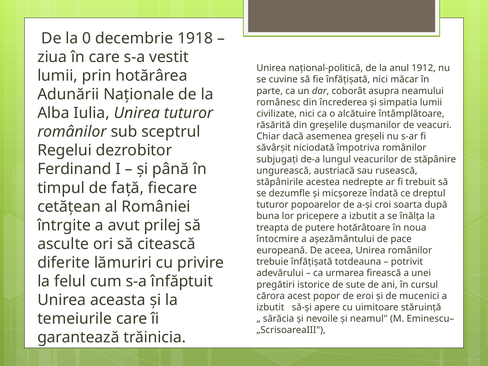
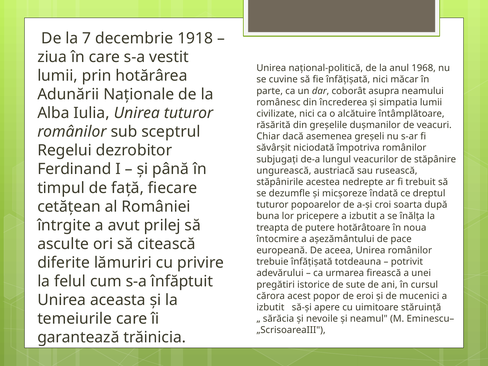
0: 0 -> 7 (87, 38)
1912: 1912 -> 1968 (424, 68)
